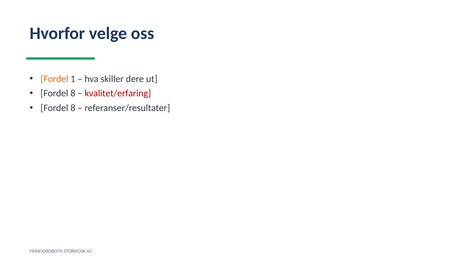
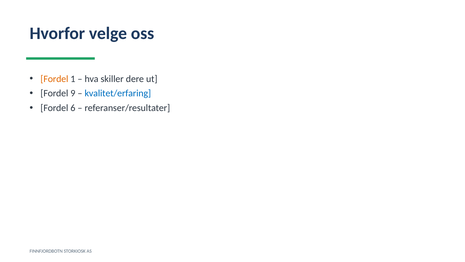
8: 8 -> 9 (73, 93)
kvalitet/erfaring colour: red -> blue (118, 93)
8: 8 -> 6 (73, 108)
